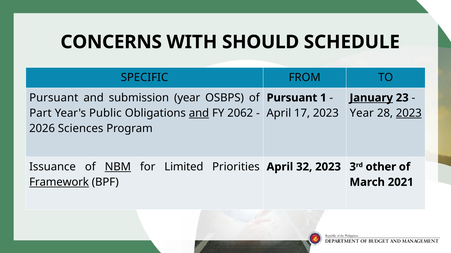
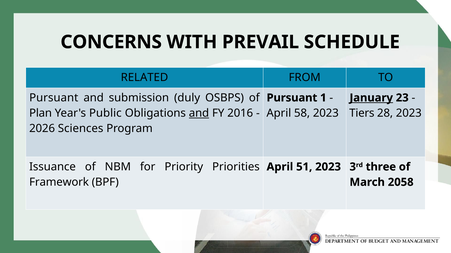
SHOULD: SHOULD -> PREVAIL (261, 42)
SPECIFIC: SPECIFIC -> RELATED (144, 78)
submission year: year -> duly (187, 98)
Part: Part -> Plan (41, 113)
2062: 2062 -> 2016 (240, 113)
17: 17 -> 58 (302, 113)
Year: Year -> Tiers (362, 113)
2023 underline: present -> none (409, 113)
NBM underline: present -> none (118, 167)
Limited: Limited -> Priority (184, 167)
32: 32 -> 51 (304, 167)
other: other -> three (381, 167)
Framework underline: present -> none (59, 183)
2021: 2021 -> 2058 (401, 183)
